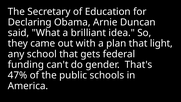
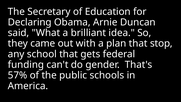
light: light -> stop (161, 43)
47%: 47% -> 57% (18, 75)
